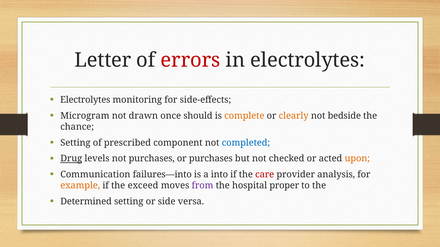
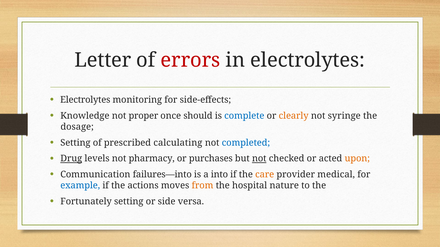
Microgram: Microgram -> Knowledge (85, 116)
drawn: drawn -> proper (143, 116)
complete colour: orange -> blue (244, 116)
bedside: bedside -> syringe (344, 116)
chance: chance -> dosage (77, 127)
component: component -> calculating (178, 143)
not purchases: purchases -> pharmacy (152, 159)
not underline: none -> present (259, 159)
care colour: red -> orange (265, 175)
analysis: analysis -> medical (336, 175)
example colour: orange -> blue (80, 186)
exceed: exceed -> actions (143, 186)
from colour: purple -> orange (203, 186)
proper: proper -> nature (284, 186)
Determined: Determined -> Fortunately (86, 202)
